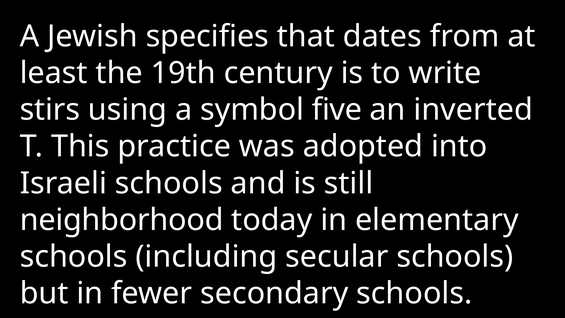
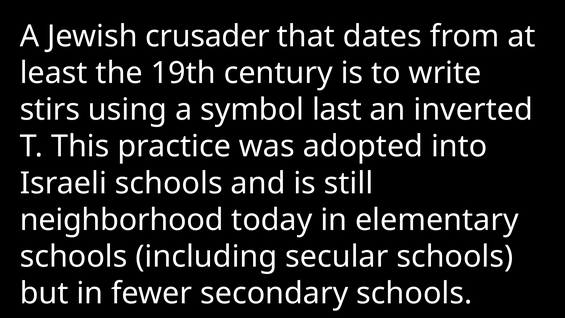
specifies: specifies -> crusader (207, 36)
five: five -> last (337, 110)
